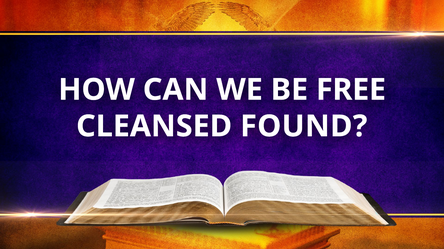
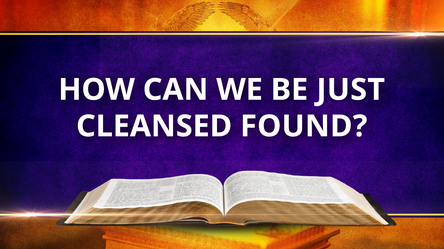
FREE: FREE -> JUST (351, 90)
